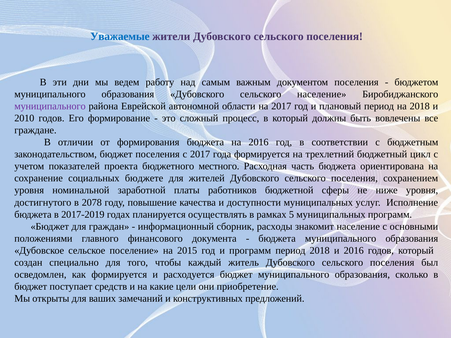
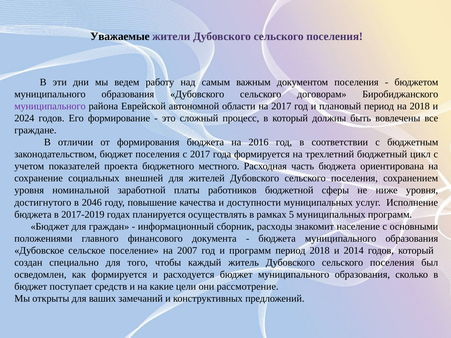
Уважаемые colour: blue -> black (120, 36)
сельского население: население -> договорам (322, 94)
2010: 2010 -> 2024 (24, 118)
бюджете: бюджете -> внешней (144, 178)
2078: 2078 -> 2046 (92, 203)
2015: 2015 -> 2007 (187, 251)
и 2016: 2016 -> 2014 (354, 251)
приобретение: приобретение -> рассмотрение (248, 287)
